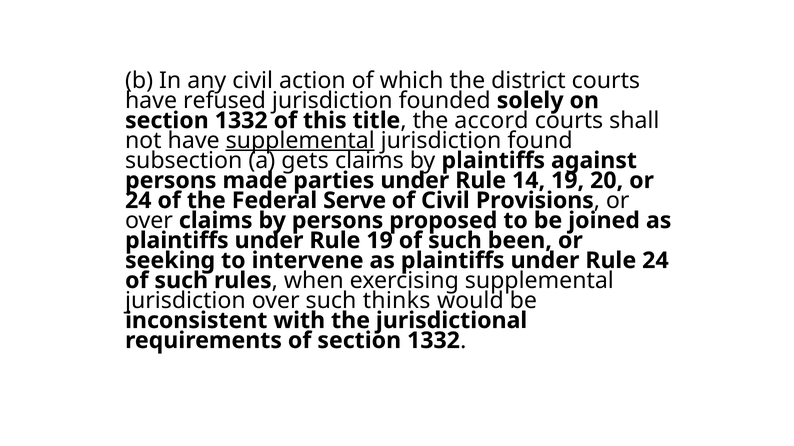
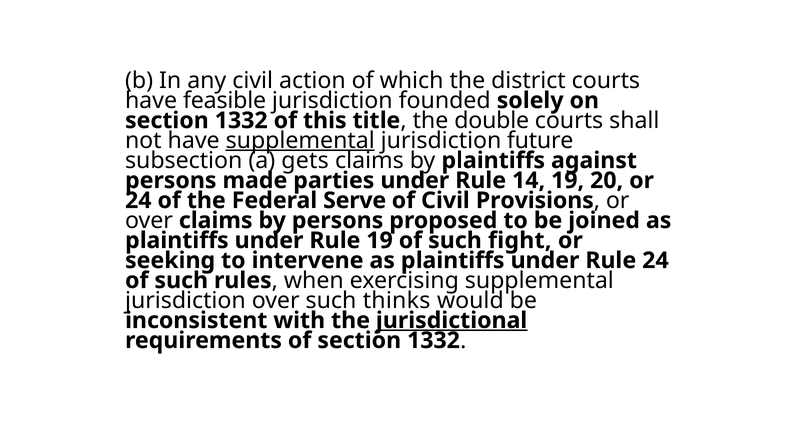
refused: refused -> feasible (225, 101)
accord: accord -> double (492, 121)
found: found -> future (540, 141)
been: been -> fight (520, 241)
jurisdictional underline: none -> present (452, 321)
